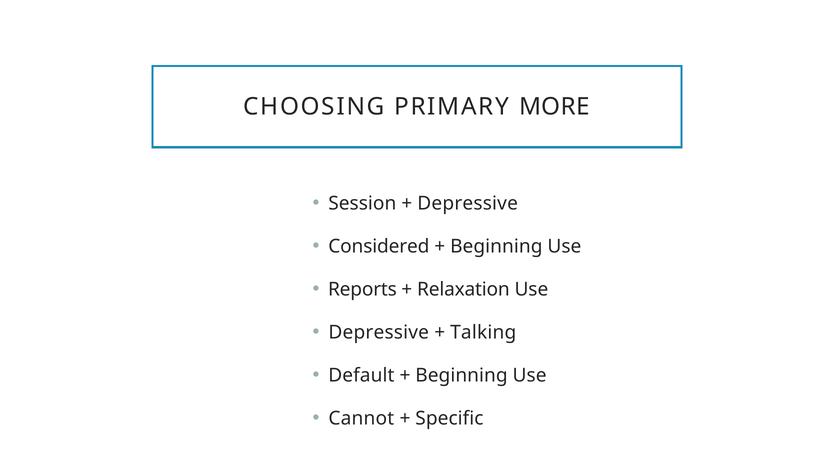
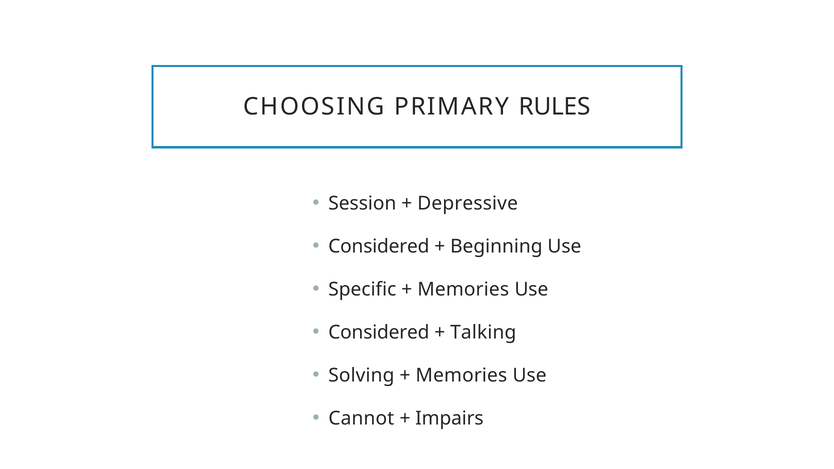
MORE: MORE -> RULES (555, 107)
Reports: Reports -> Specific (362, 289)
Relaxation: Relaxation -> Memories (463, 289)
Depressive: Depressive -> Considered (379, 333)
Default: Default -> Solving (361, 376)
Beginning: Beginning -> Memories (461, 376)
Specific: Specific -> Impairs (449, 419)
